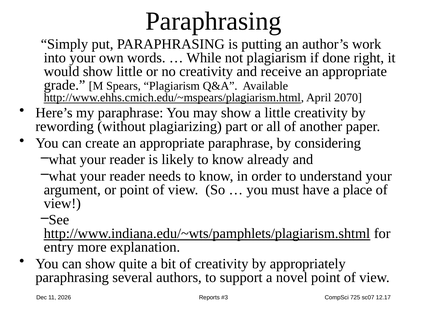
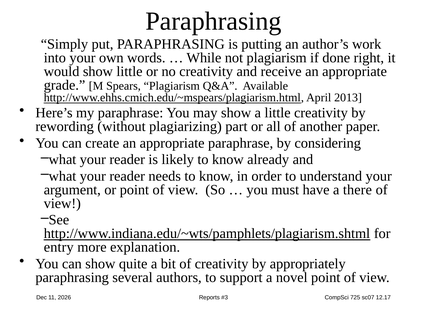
2070: 2070 -> 2013 (348, 98)
place: place -> there (357, 190)
